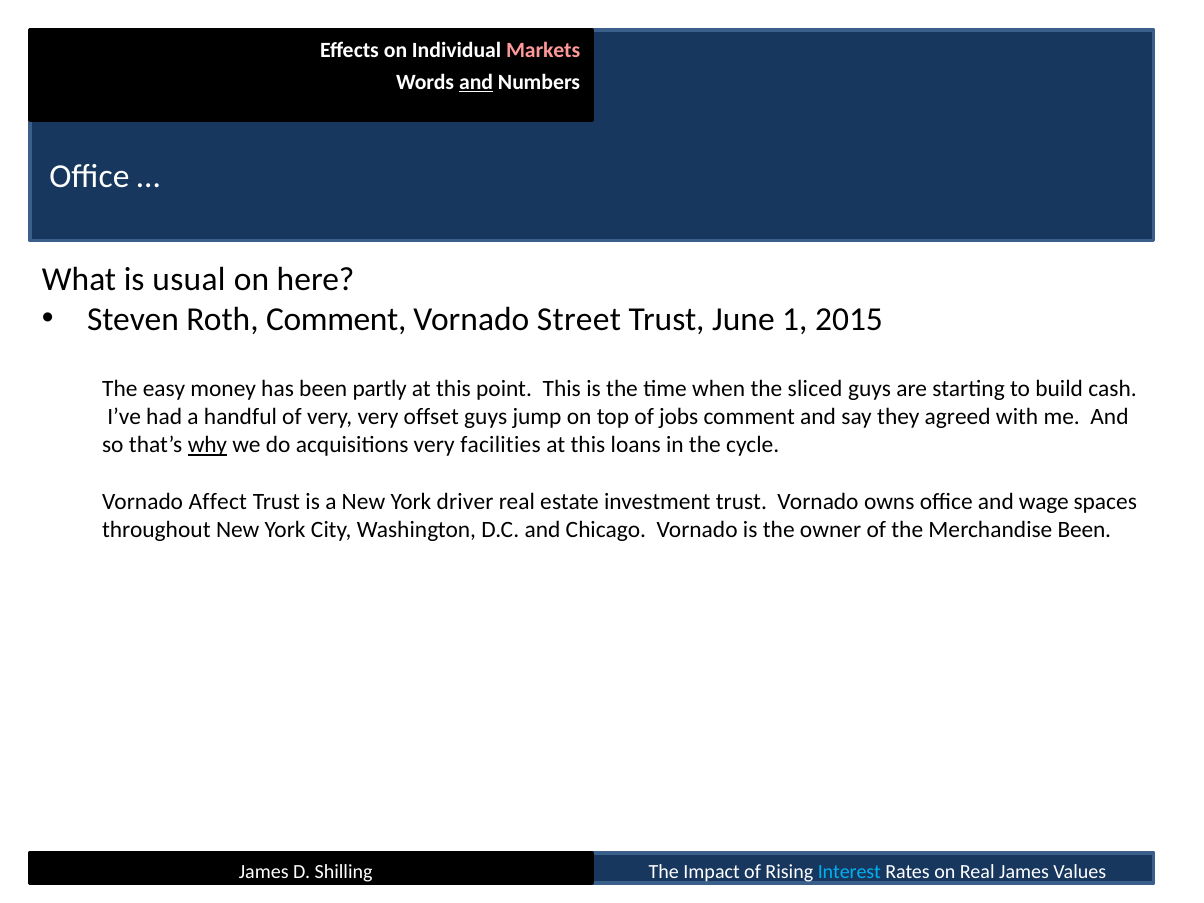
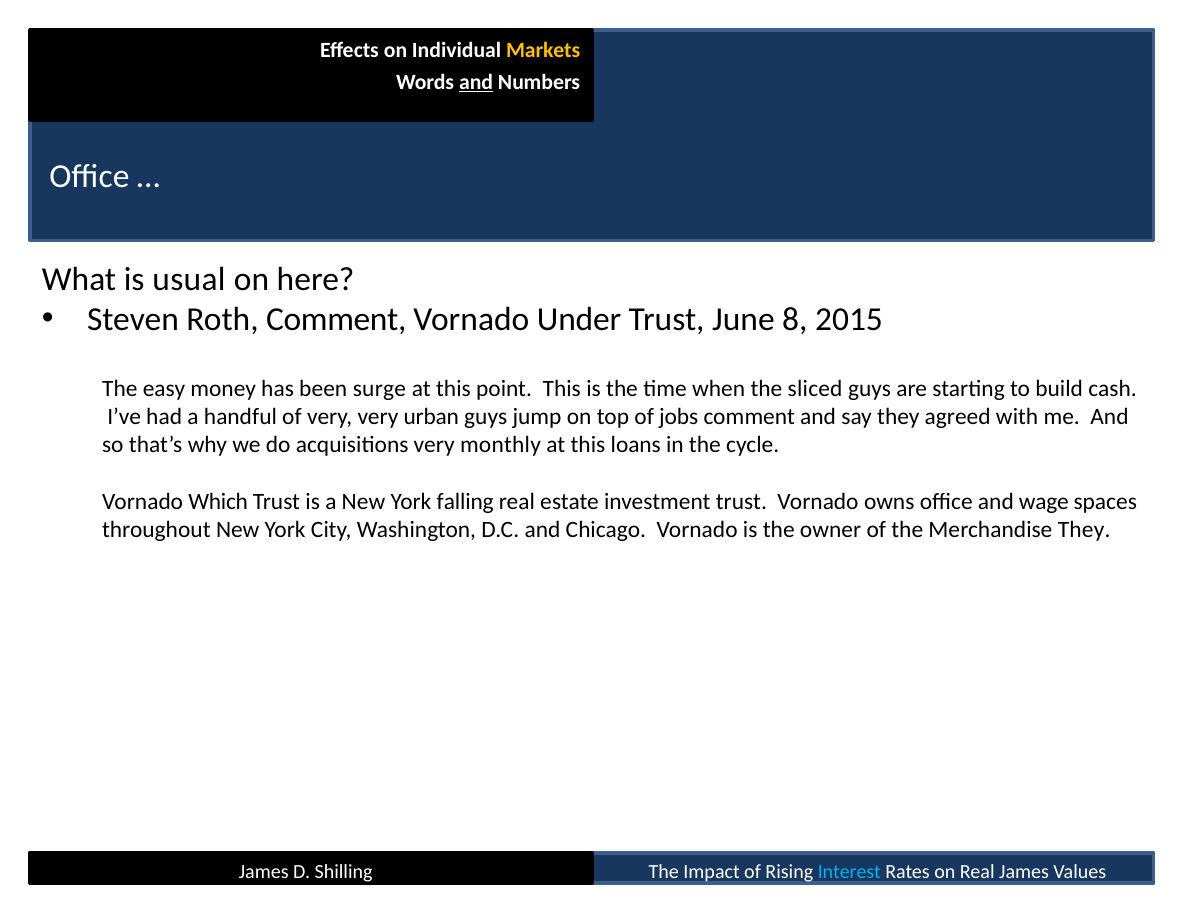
Markets colour: pink -> yellow (543, 51)
Street: Street -> Under (579, 319)
1: 1 -> 8 (795, 319)
partly: partly -> surge (379, 389)
offset: offset -> urban (431, 417)
why underline: present -> none (207, 445)
facilities: facilities -> monthly (500, 445)
Affect: Affect -> Which (218, 501)
driver: driver -> falling (465, 501)
Merchandise Been: Been -> They (1084, 529)
